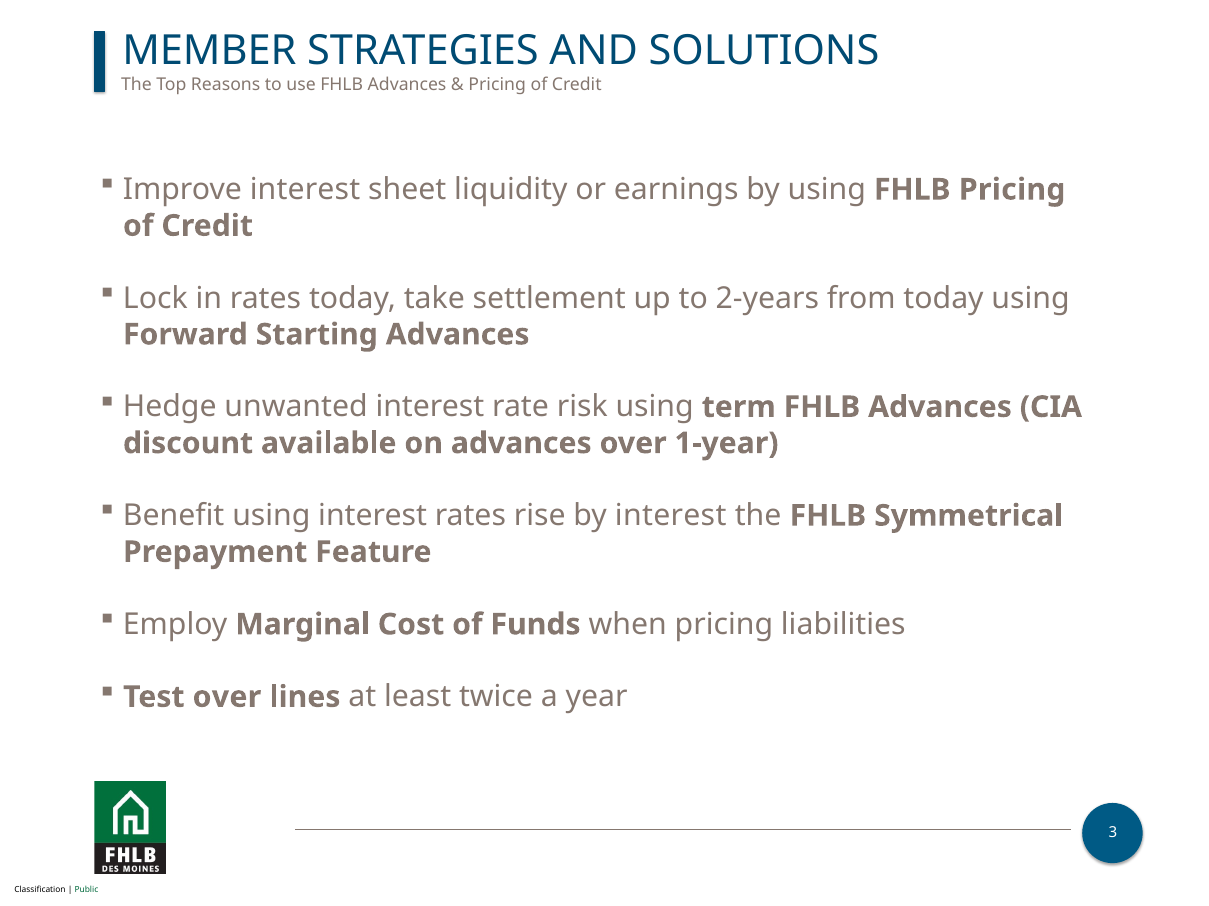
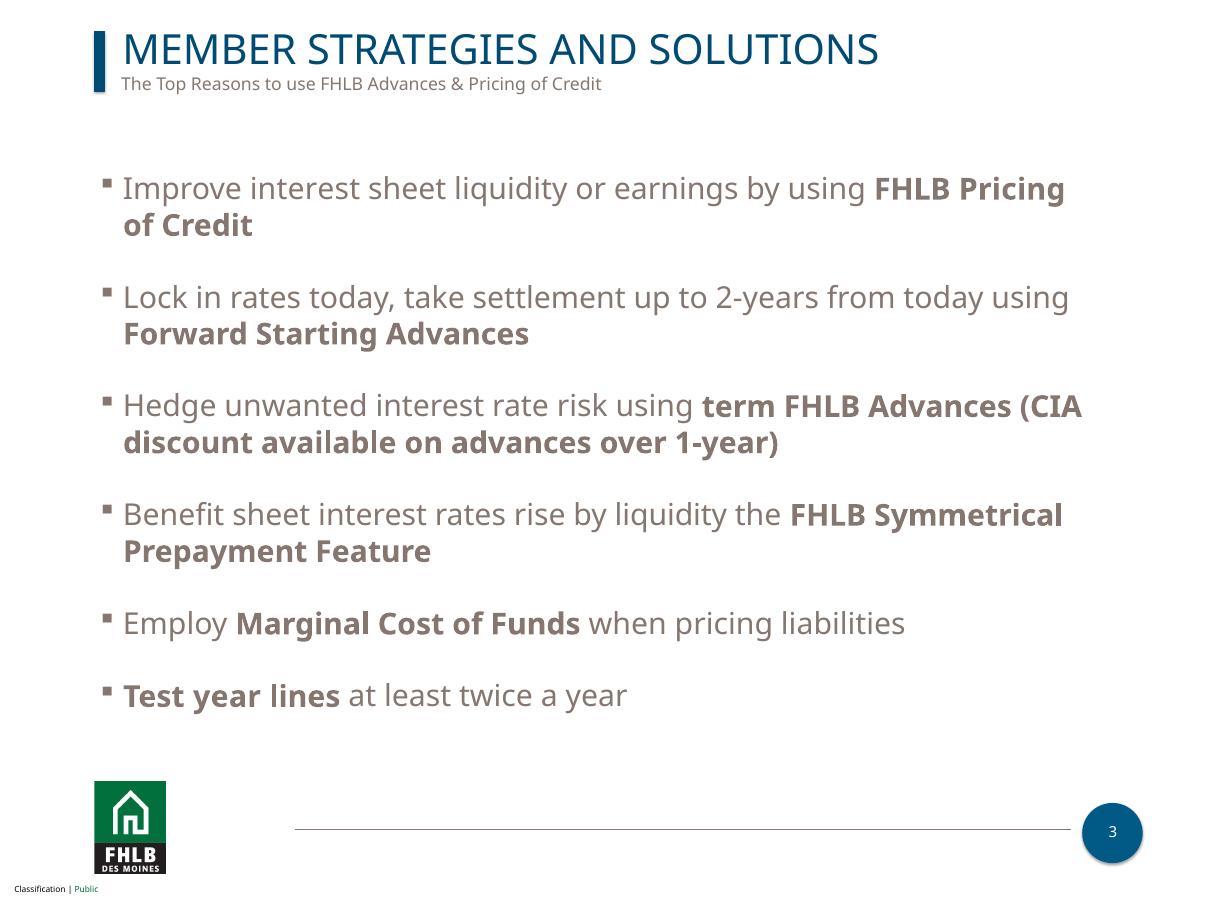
Benefit using: using -> sheet (271, 516)
by interest: interest -> liquidity (671, 516)
Test over: over -> year (227, 698)
